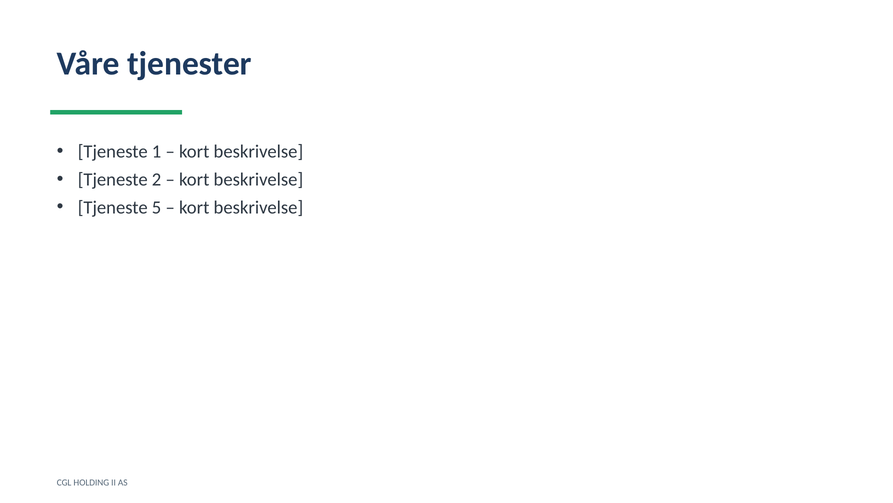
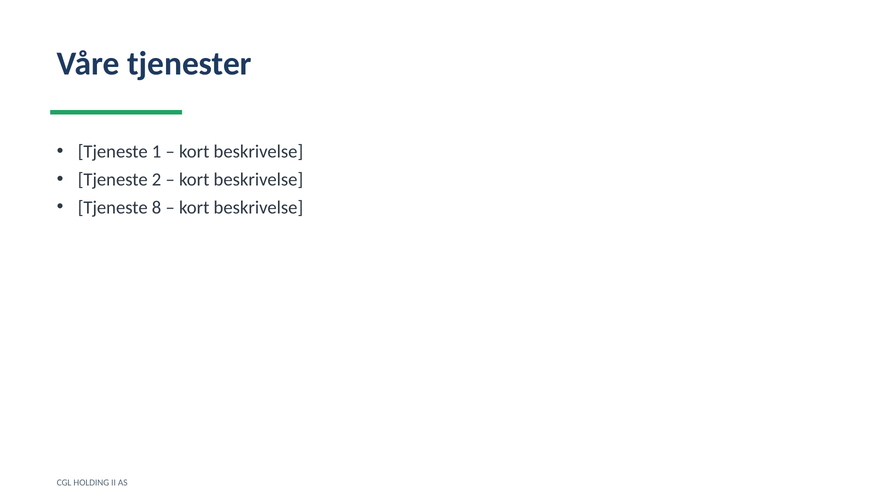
5: 5 -> 8 (157, 207)
